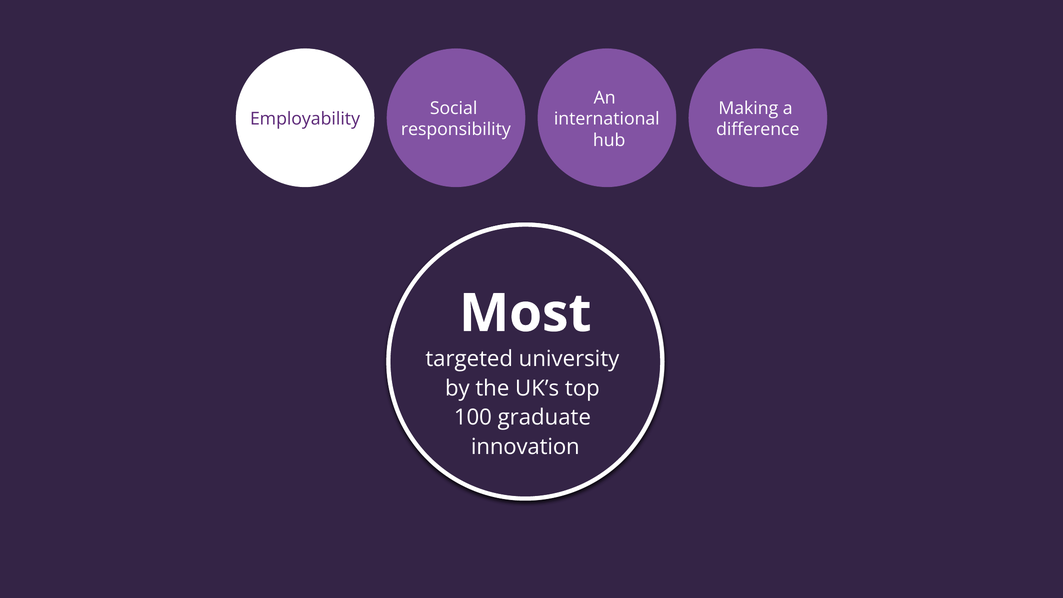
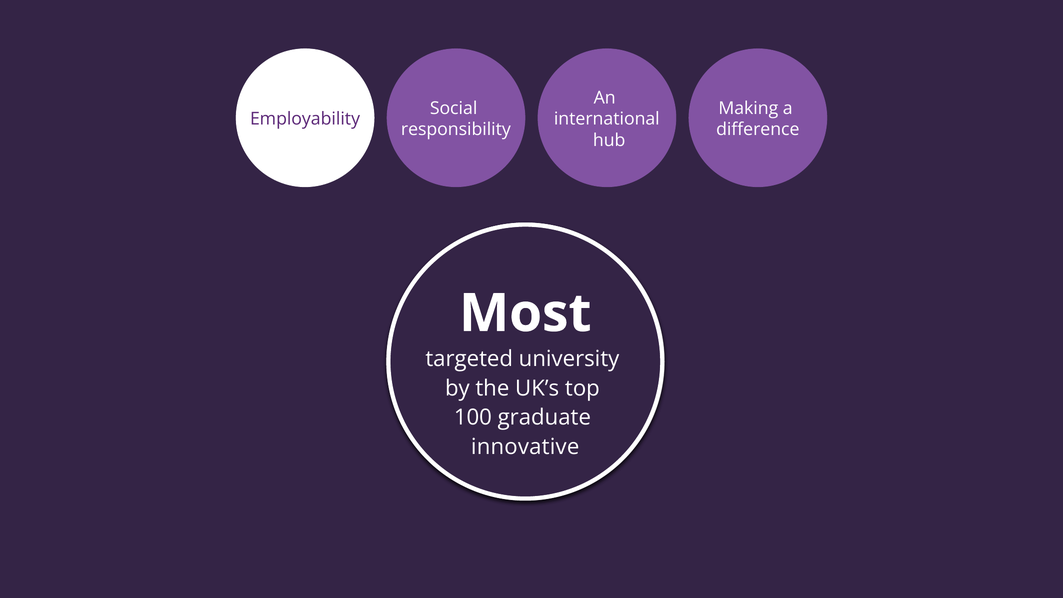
innovation: innovation -> innovative (525, 447)
